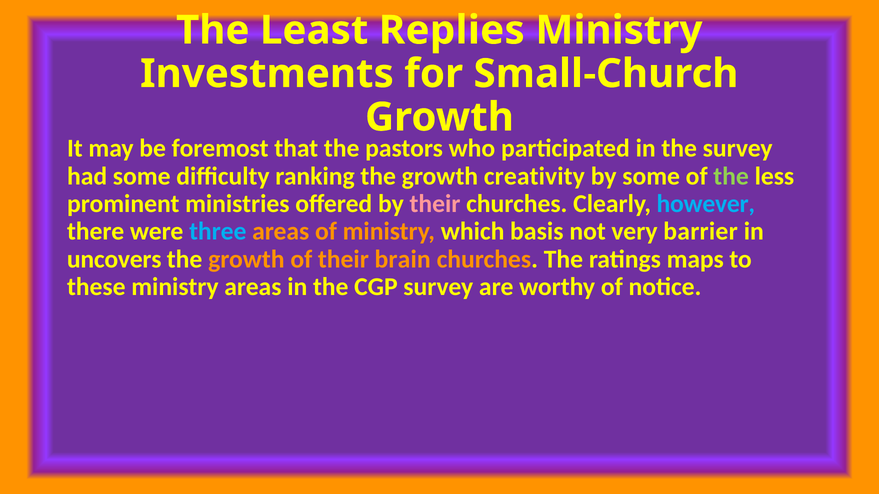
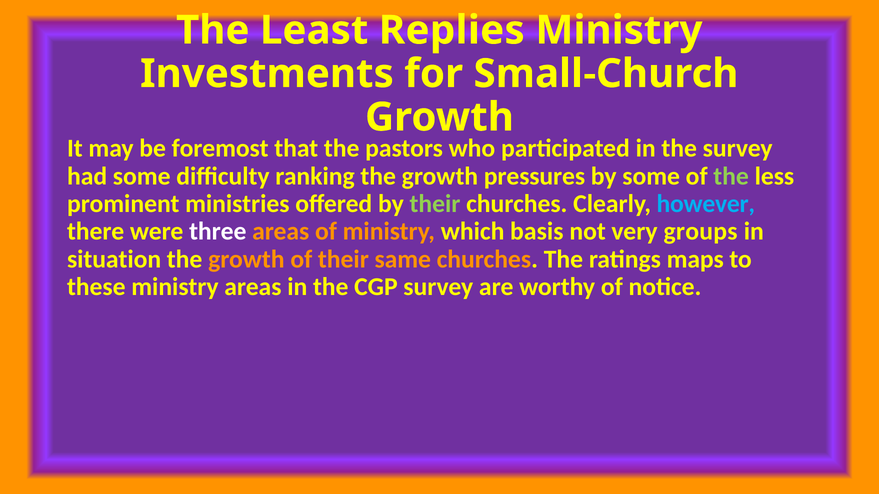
creativity: creativity -> pressures (534, 176)
their colour: pink -> light green (435, 204)
three colour: light blue -> white (218, 232)
barrier: barrier -> groups (701, 232)
uncovers: uncovers -> situation (114, 259)
brain: brain -> same (403, 259)
